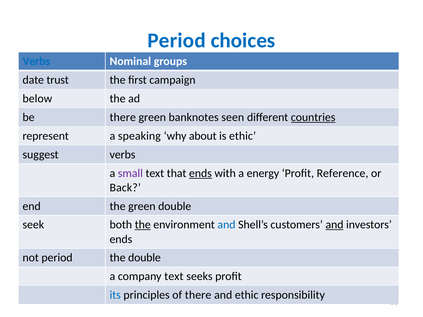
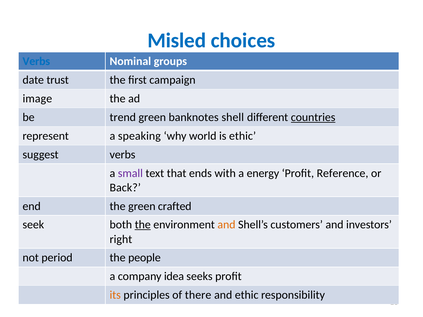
Period: Period -> Misled (177, 41)
below: below -> image (37, 99)
be there: there -> trend (123, 117)
seen: seen -> shell (233, 117)
about: about -> world (203, 136)
ends underline: present -> none (200, 173)
green double: double -> crafted (175, 206)
and colour: blue -> orange (226, 225)
and underline: present -> none (334, 225)
ends: ends -> right (121, 239)
the double: double -> people (144, 258)
company text: text -> idea (174, 277)
its colour: blue -> orange (115, 295)
